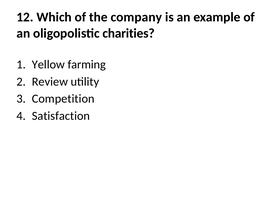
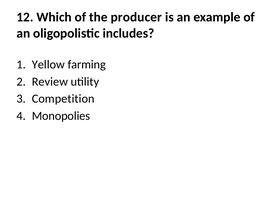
company: company -> producer (136, 17)
charities: charities -> includes (128, 33)
Satisfaction: Satisfaction -> Monopolies (61, 115)
